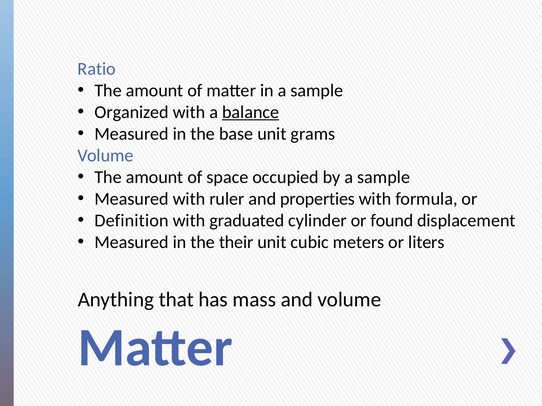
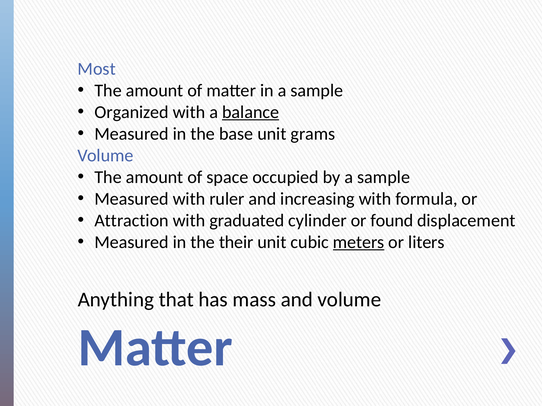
Ratio: Ratio -> Most (97, 69)
properties: properties -> increasing (317, 199)
Definition: Definition -> Attraction (132, 221)
meters underline: none -> present (359, 242)
